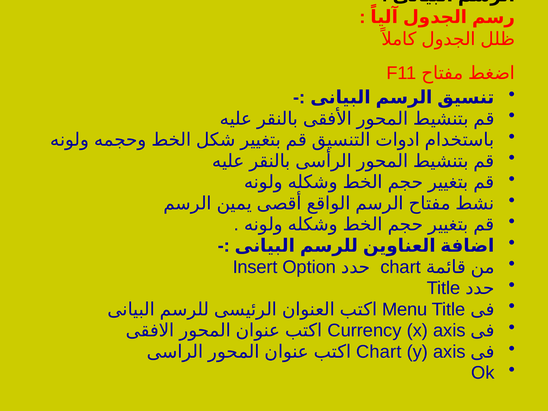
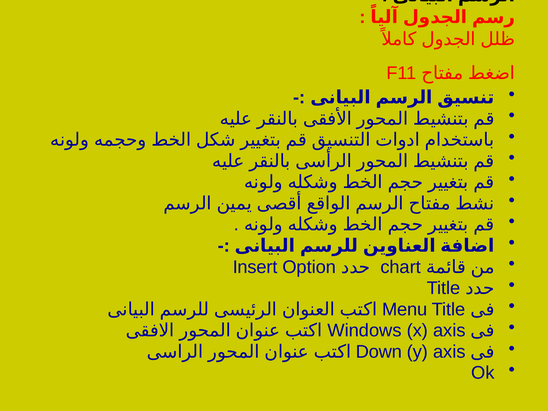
Currency: Currency -> Windows (365, 331)
Chart: Chart -> Down (379, 352)
